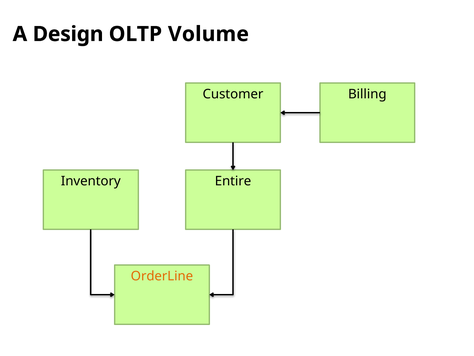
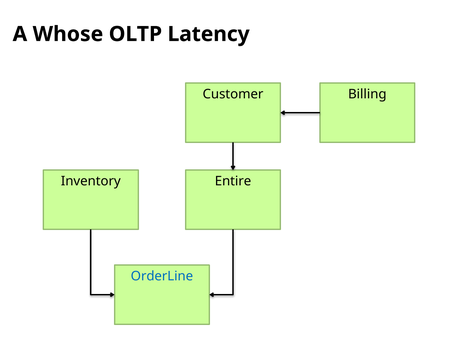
Design: Design -> Whose (68, 34)
Volume: Volume -> Latency (209, 34)
OrderLine colour: orange -> blue (162, 276)
